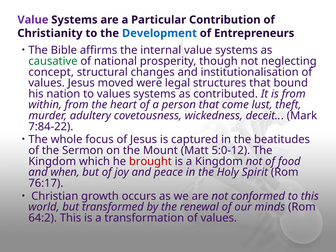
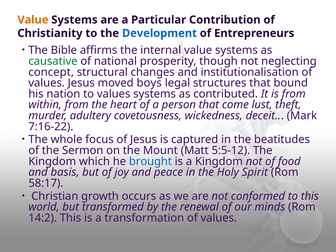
Value colour: purple -> orange (33, 20)
were: were -> boys (149, 83)
7:84-22: 7:84-22 -> 7:16-22 (51, 127)
5:0-12: 5:0-12 -> 5:5-12 (231, 150)
brought colour: red -> blue (150, 161)
when: when -> basis (65, 172)
76:17: 76:17 -> 58:17 (46, 183)
64:2: 64:2 -> 14:2 (43, 218)
